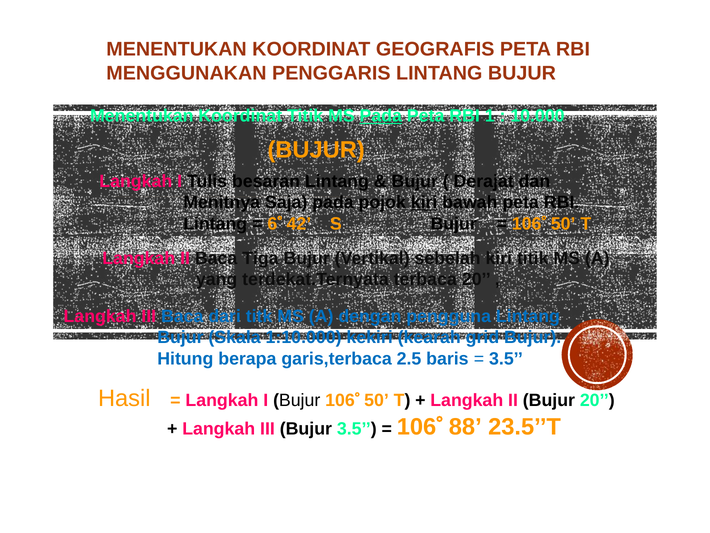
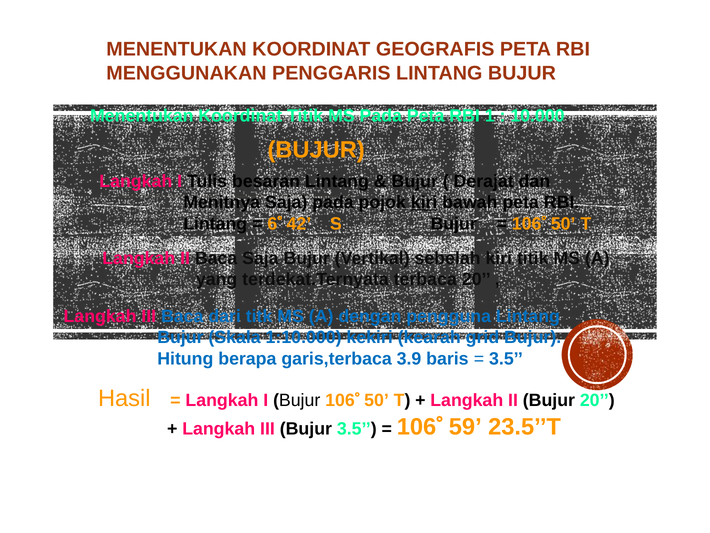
Pada underline: present -> none (381, 116)
Baca Tiga: Tiga -> Saja (260, 258)
2.5: 2.5 -> 3.9 (409, 358)
88: 88 -> 59 (465, 426)
